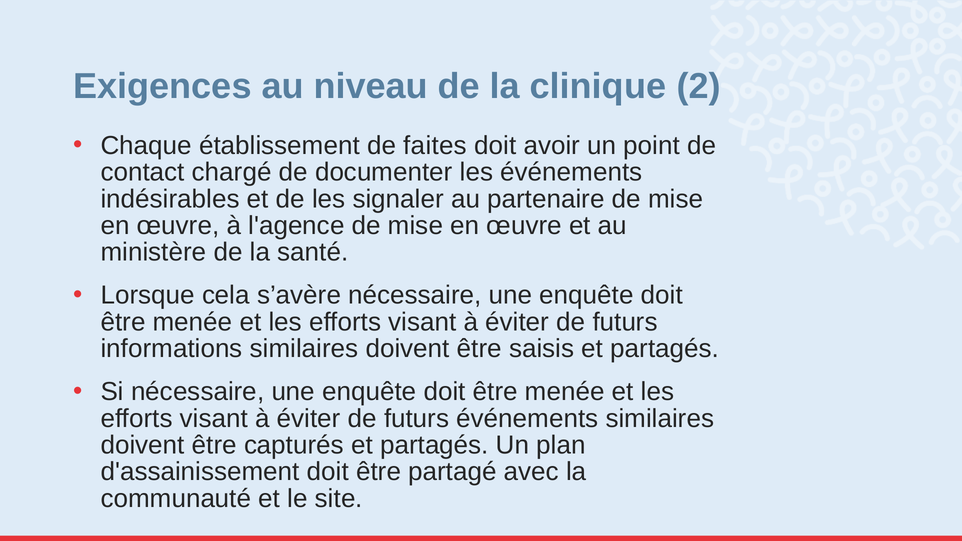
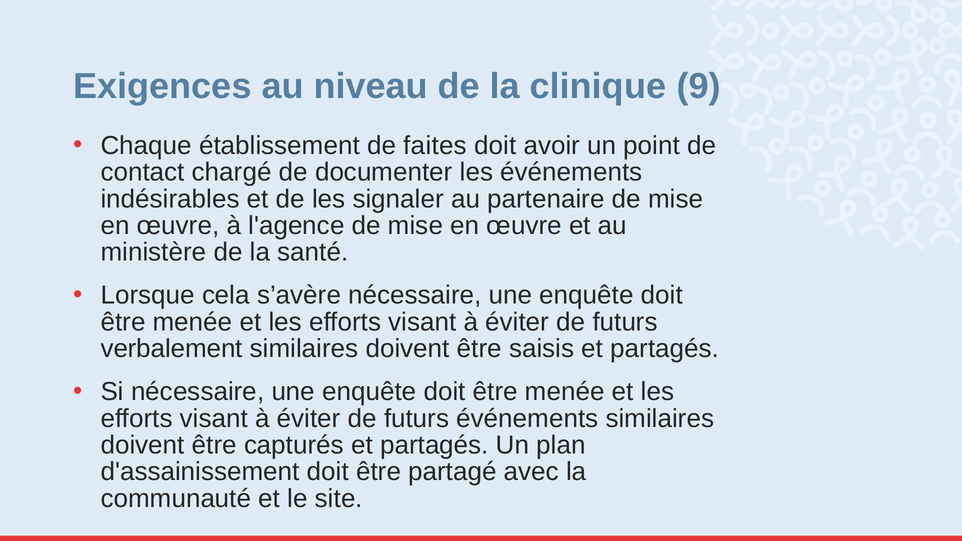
2: 2 -> 9 (699, 86)
informations: informations -> verbalement (172, 349)
